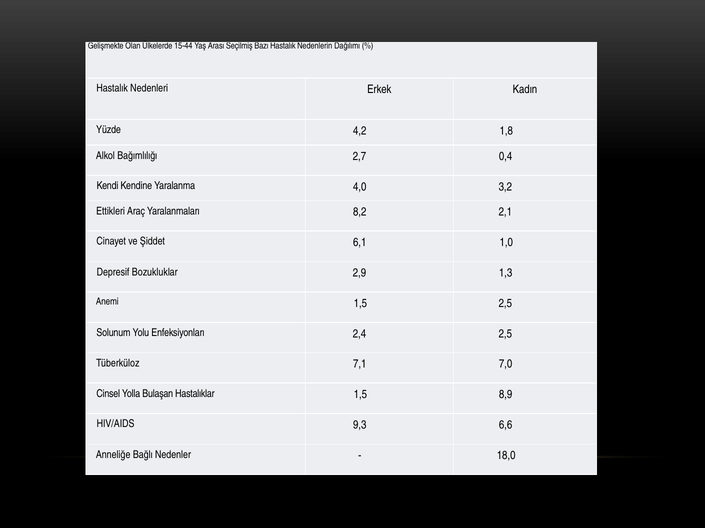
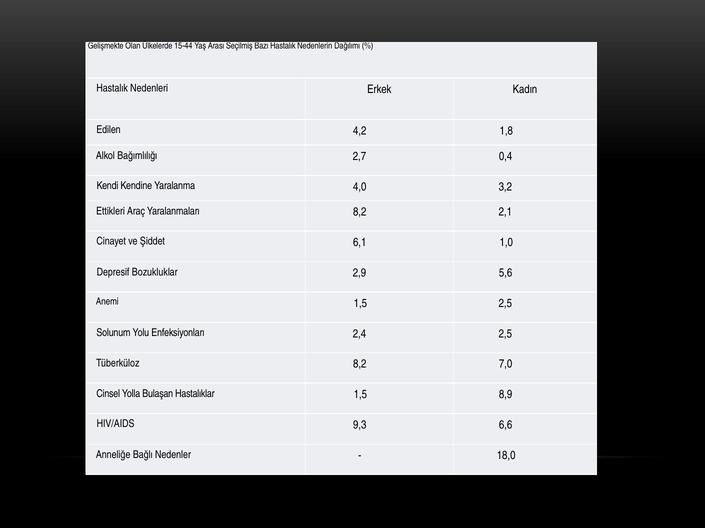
Yüzde: Yüzde -> Edilen (109, 130)
1,3: 1,3 -> 5,6 (506, 273)
Tüberküloz 7,1: 7,1 -> 8,2 (360, 365)
